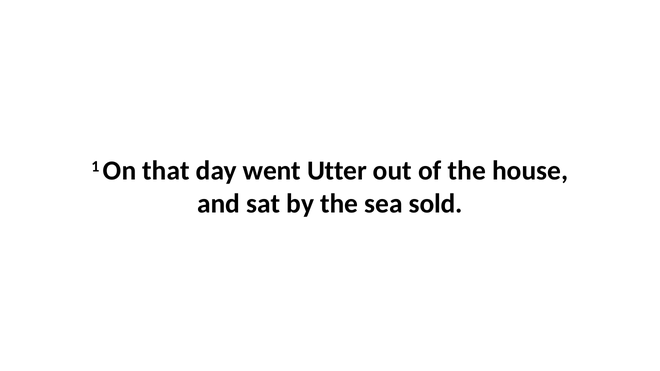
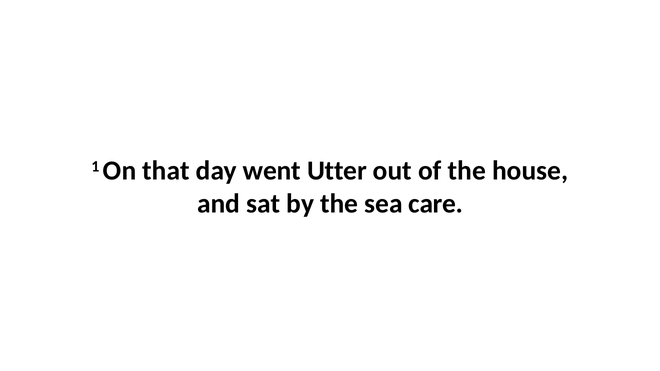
sold: sold -> care (436, 204)
